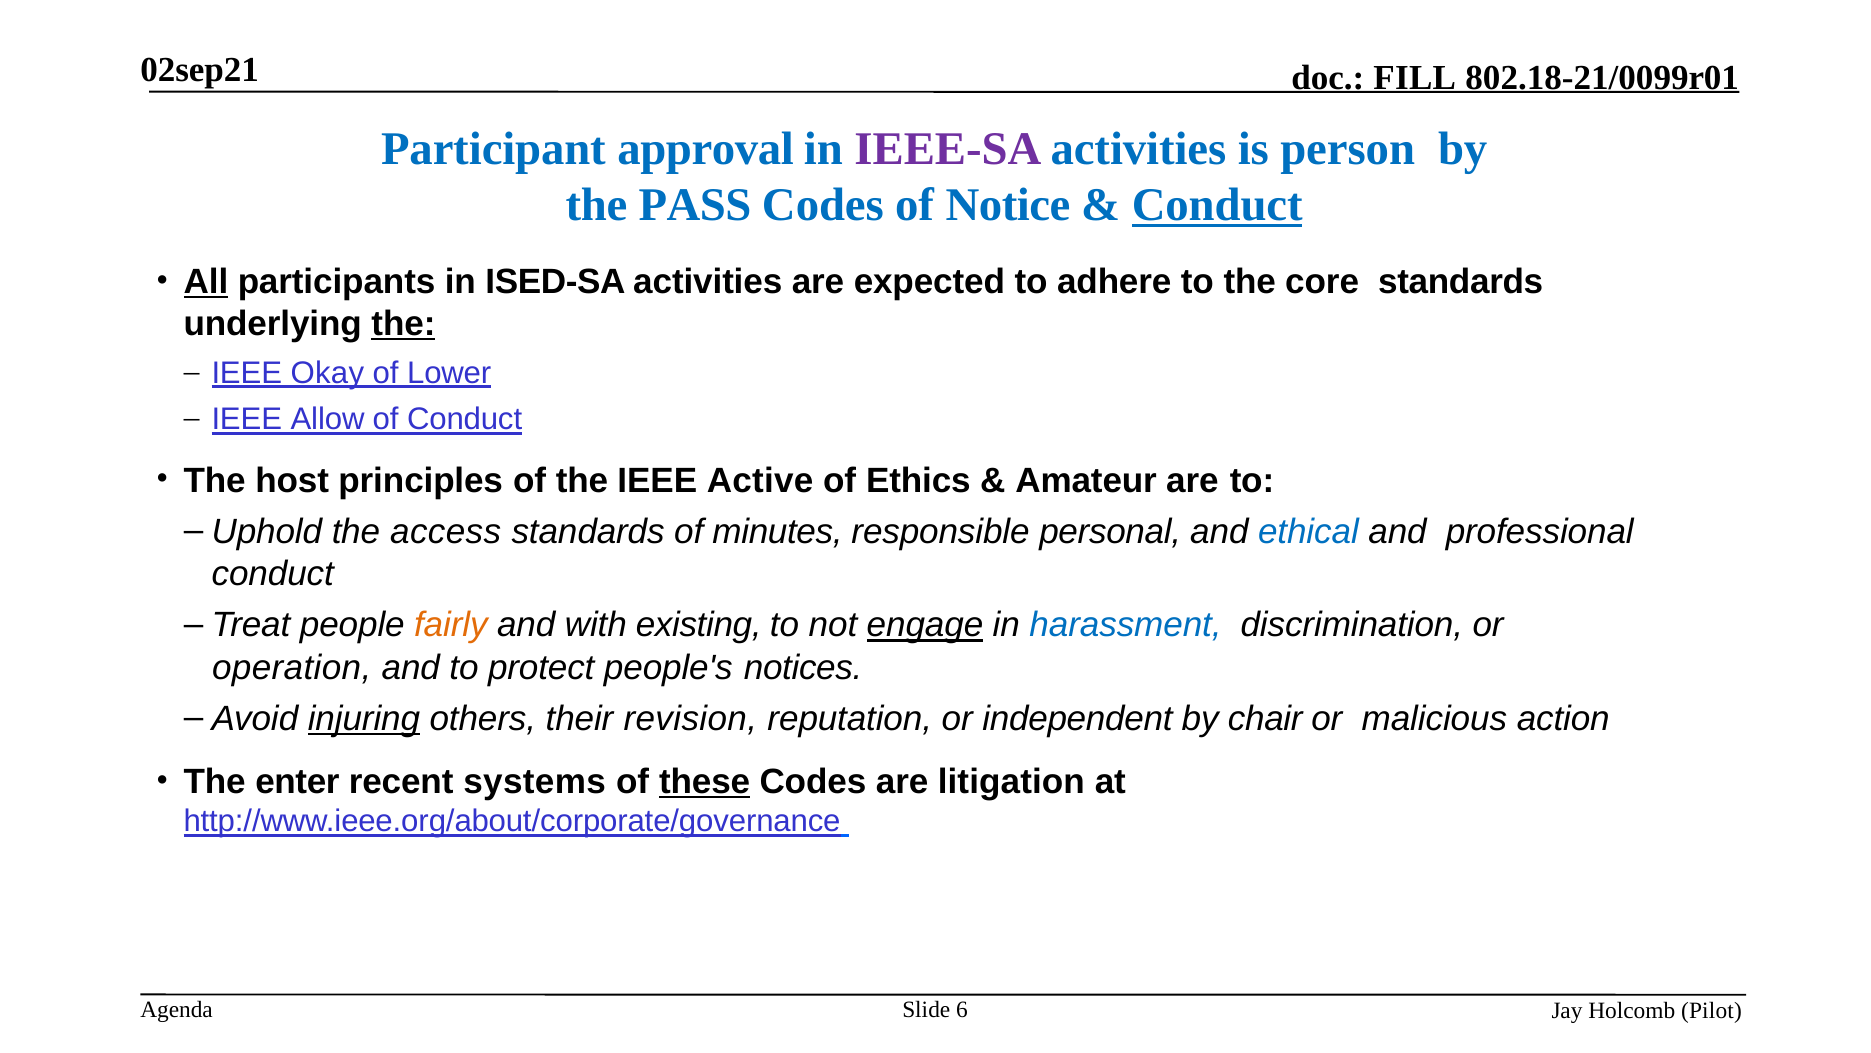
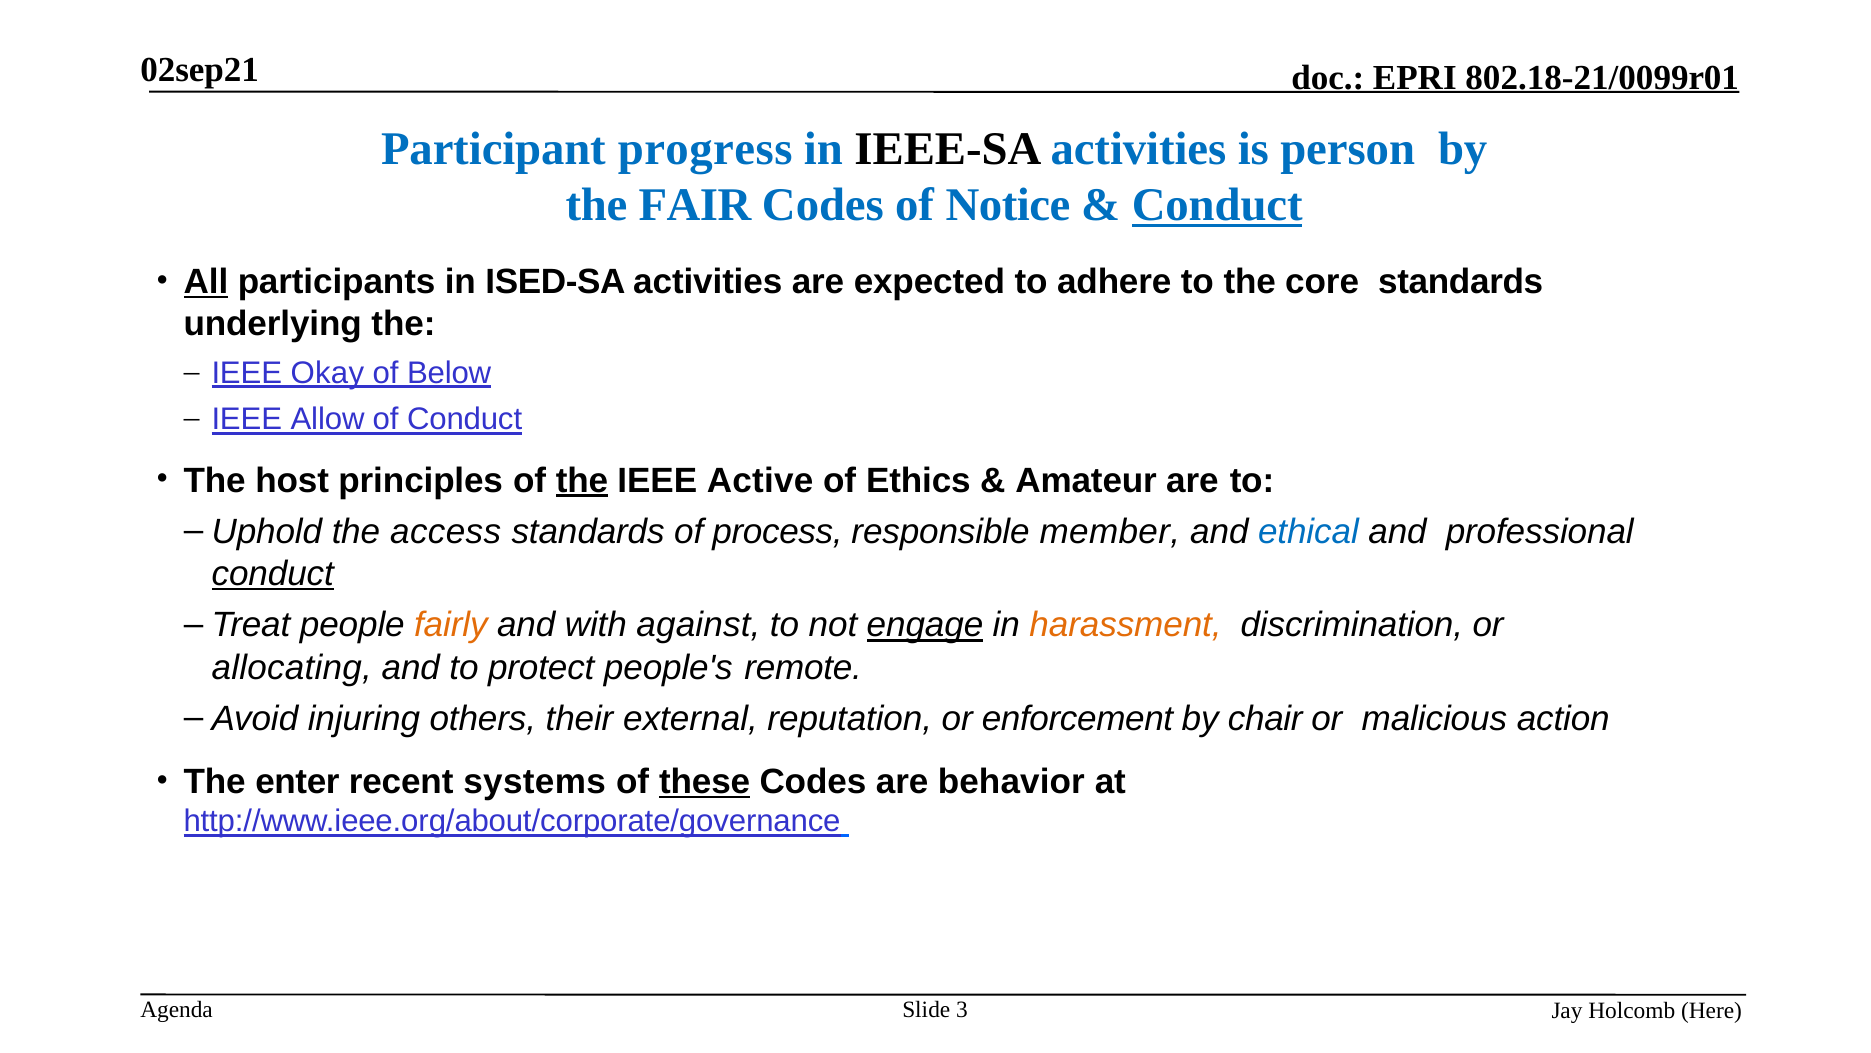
FILL: FILL -> EPRI (1415, 78)
approval: approval -> progress (705, 149)
IEEE-SA colour: purple -> black (948, 149)
PASS: PASS -> FAIR (695, 205)
the underline: present -> none (403, 324)
Lower: Lower -> Below (449, 373)
the underline: none -> present (582, 480)
minutes: minutes -> process (777, 532)
personal: personal -> member (1110, 532)
conduct underline: none -> present (273, 574)
existing: existing -> against (698, 625)
harassment colour: blue -> orange (1125, 625)
operation: operation -> allocating (292, 667)
notices: notices -> remote (803, 667)
injuring underline: present -> none (364, 719)
revision: revision -> external (690, 719)
independent: independent -> enforcement (1077, 719)
litigation: litigation -> behavior (1011, 782)
6: 6 -> 3 (962, 1009)
Pilot: Pilot -> Here (1712, 1010)
